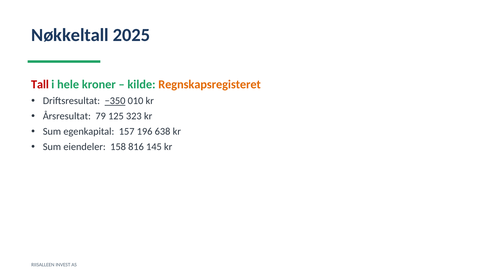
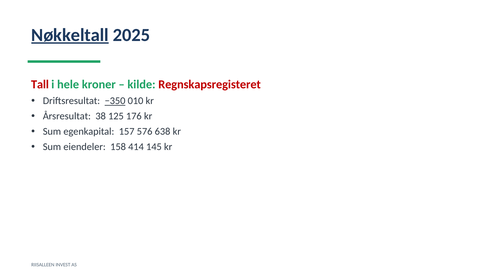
Nøkkeltall underline: none -> present (70, 35)
Regnskapsregisteret colour: orange -> red (210, 85)
79: 79 -> 38 (101, 117)
323: 323 -> 176 (134, 117)
196: 196 -> 576 (145, 132)
816: 816 -> 414 (136, 147)
